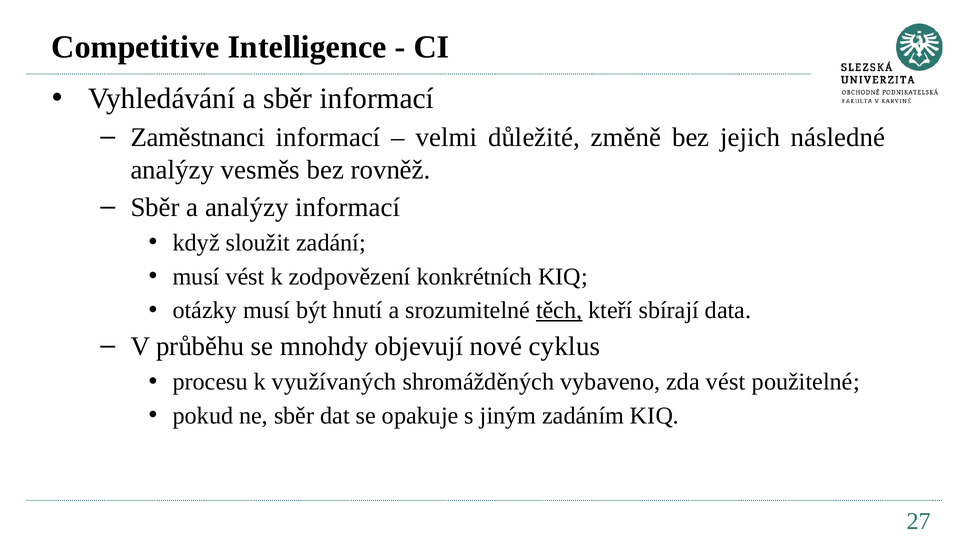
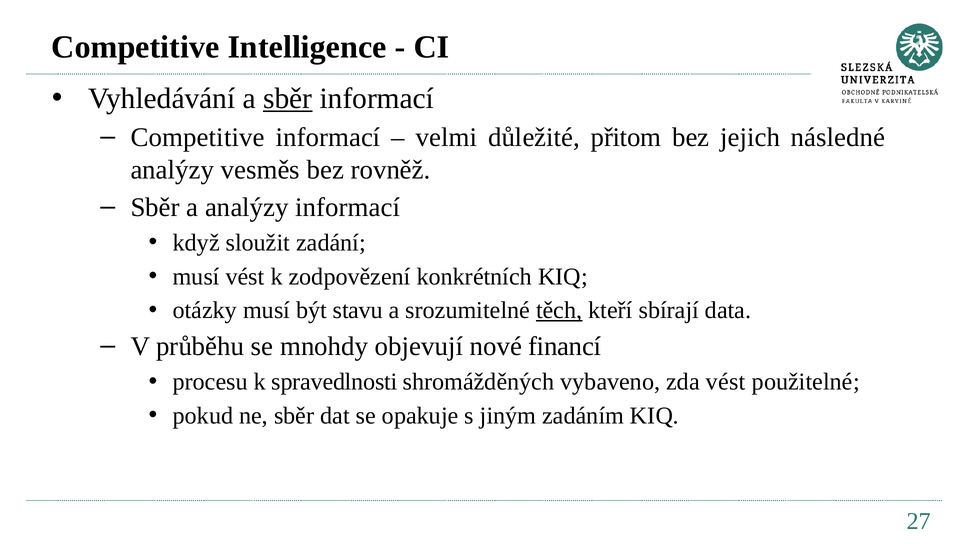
sběr underline: none -> present (288, 99)
Zaměstnanci: Zaměstnanci -> Competitive (198, 138)
změně: změně -> přitom (626, 138)
hnutí: hnutí -> stavu (358, 310)
cyklus: cyklus -> financí (565, 347)
využívaných: využívaných -> spravedlnosti (334, 382)
